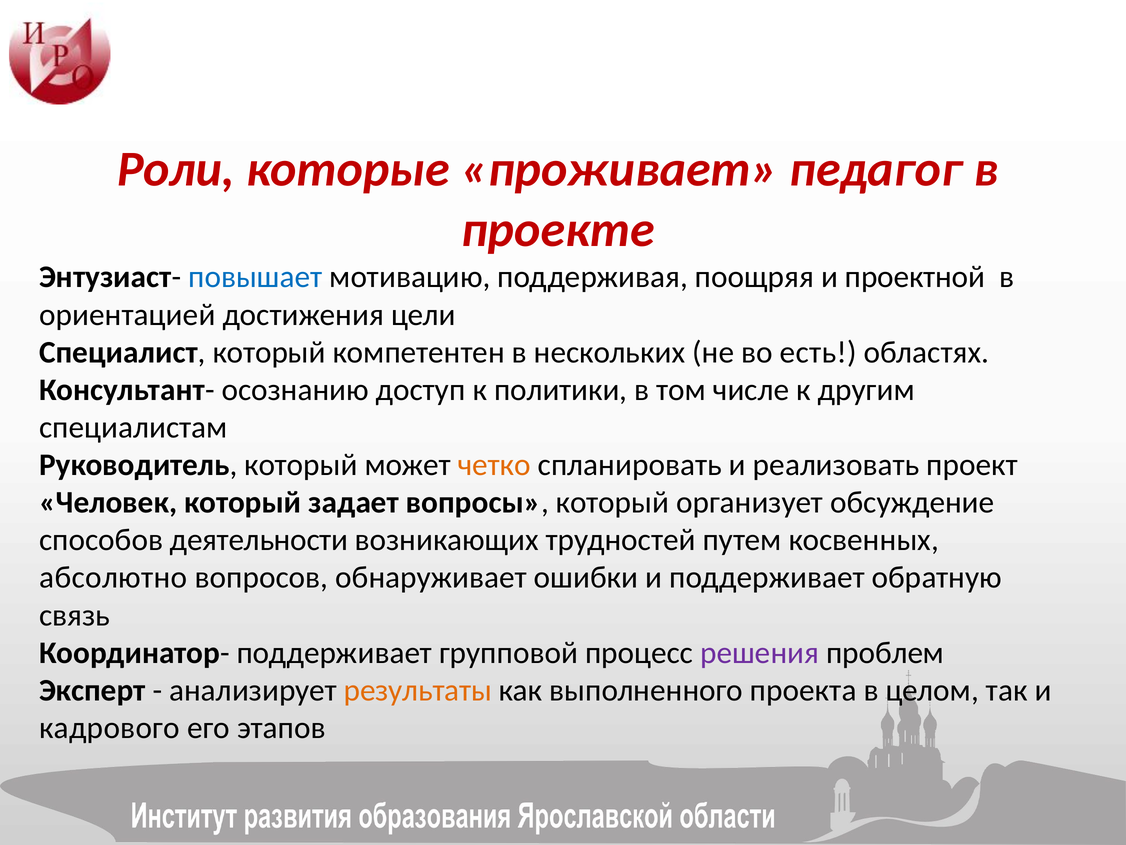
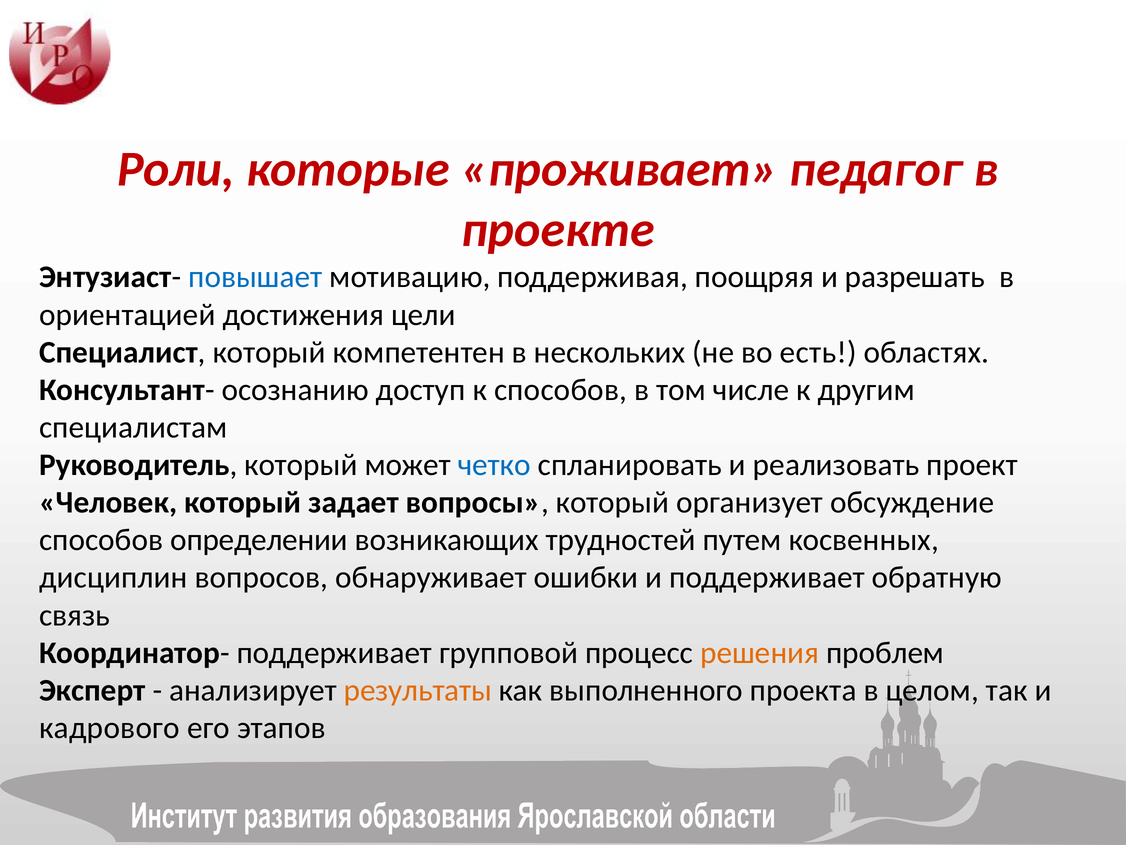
проектной: проектной -> разрешать (915, 277)
к политики: политики -> способов (561, 390)
четко colour: orange -> blue (494, 465)
деятельности: деятельности -> определении (259, 540)
абсолютно: абсолютно -> дисциплин (113, 577)
решения colour: purple -> orange (760, 652)
